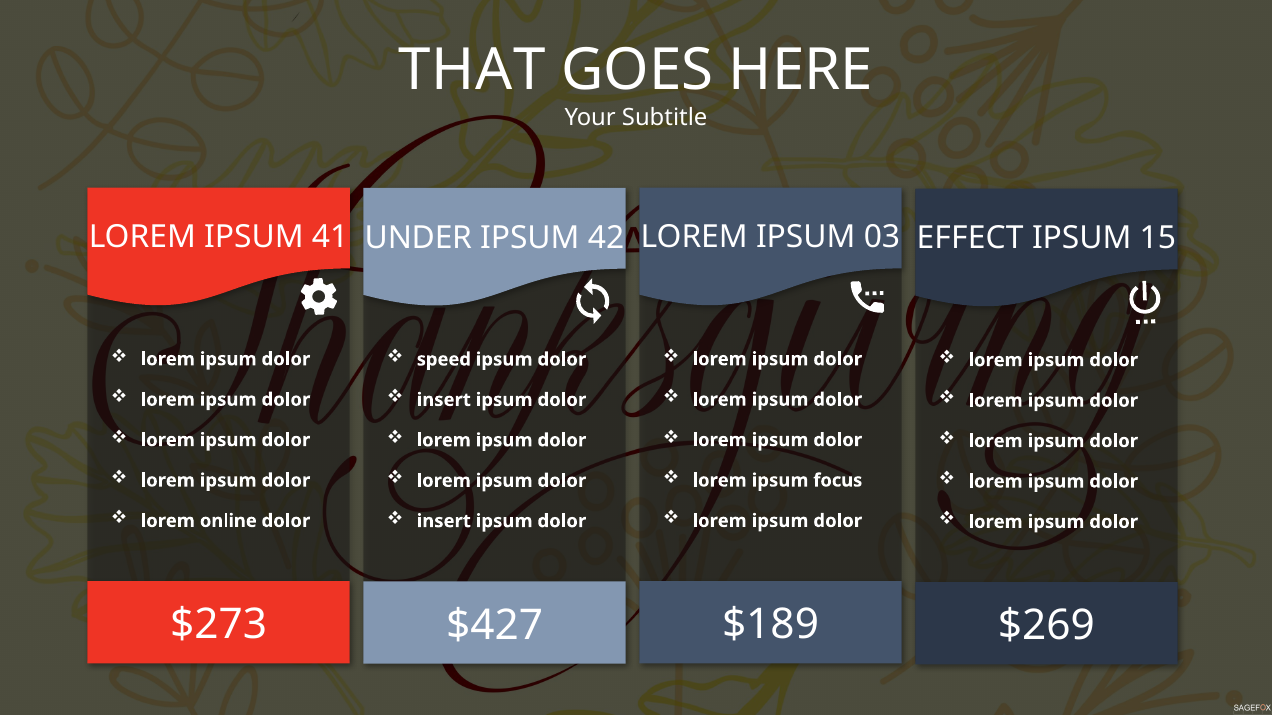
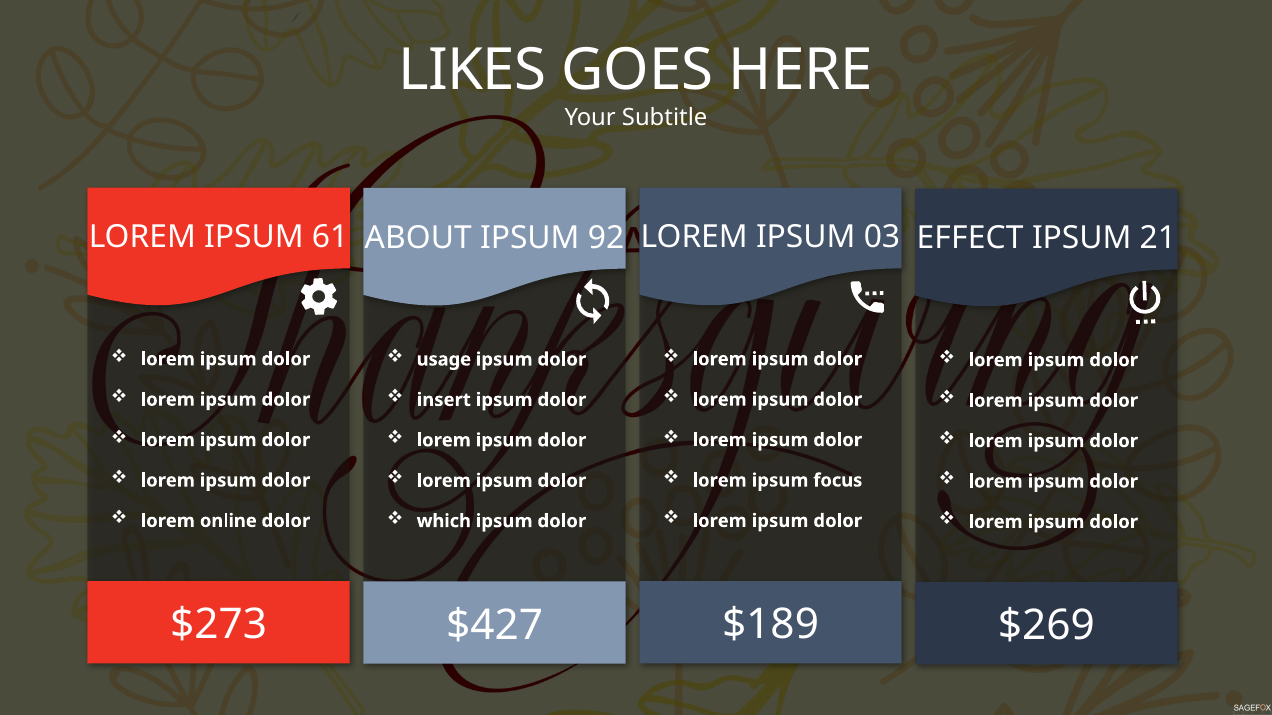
THAT: THAT -> LIKES (473, 71)
41: 41 -> 61 (330, 238)
UNDER: UNDER -> ABOUT (418, 238)
42: 42 -> 92 (606, 238)
15: 15 -> 21 (1158, 239)
speed: speed -> usage (444, 360)
insert: insert -> which (444, 521)
